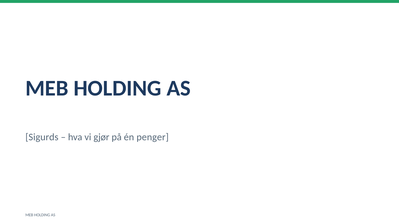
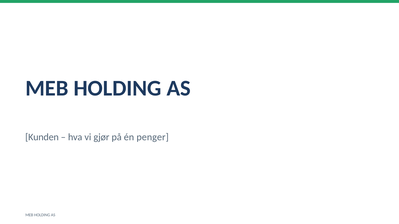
Sigurds: Sigurds -> Kunden (42, 137)
